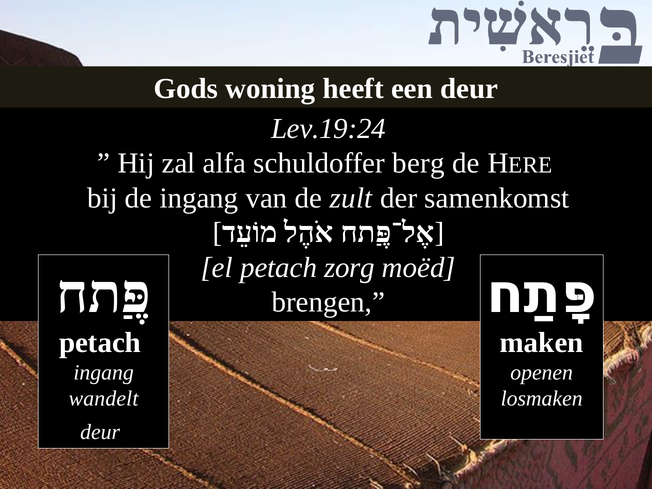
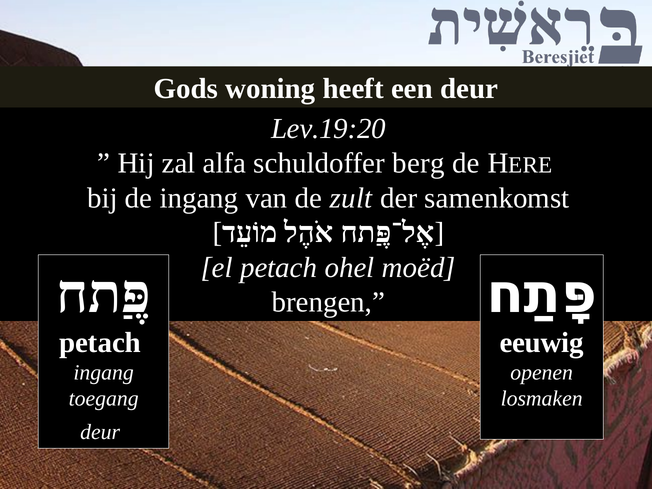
Lev.19:24: Lev.19:24 -> Lev.19:20 (328, 128)
zorg: zorg -> ohel (349, 268)
maken: maken -> eeuwig (542, 343)
wandelt: wandelt -> toegang (104, 399)
